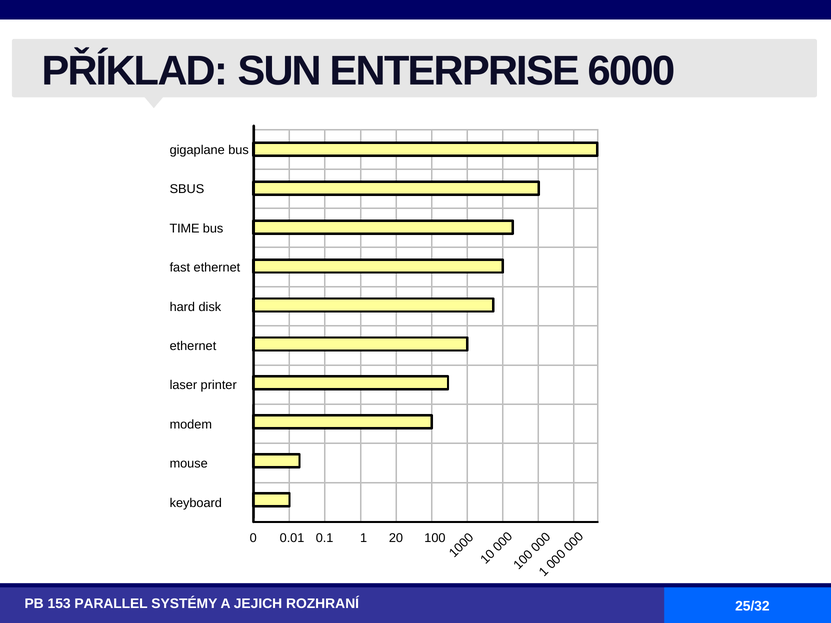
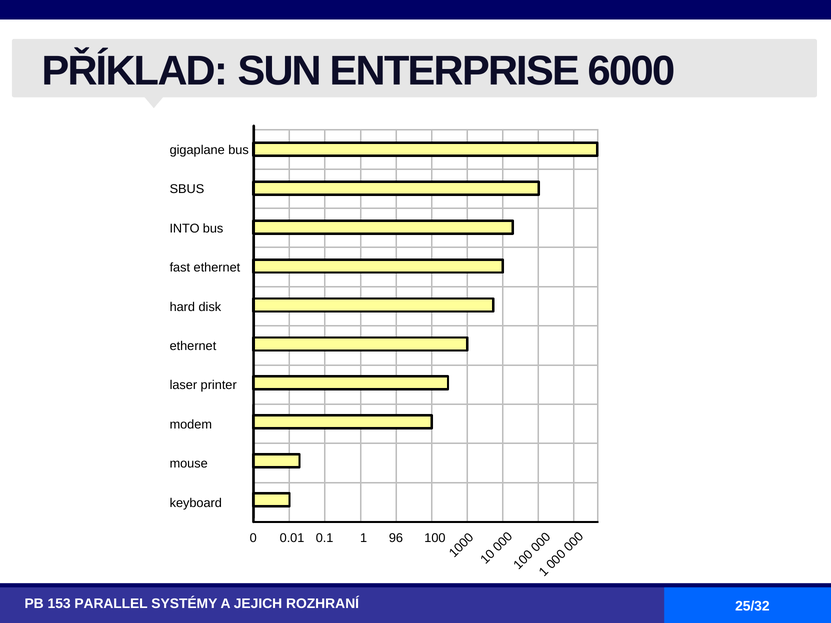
TIME: TIME -> INTO (185, 229)
20: 20 -> 96 (396, 538)
